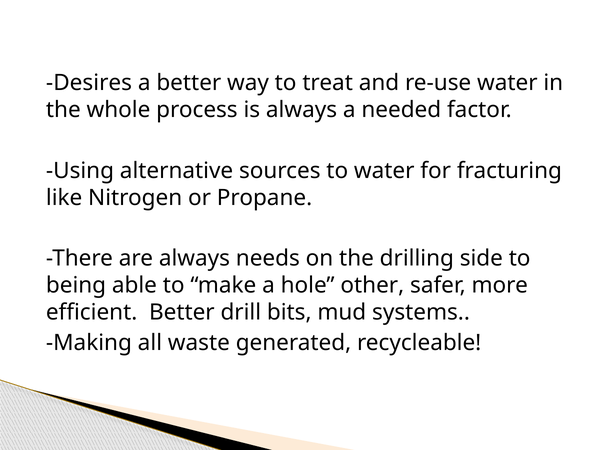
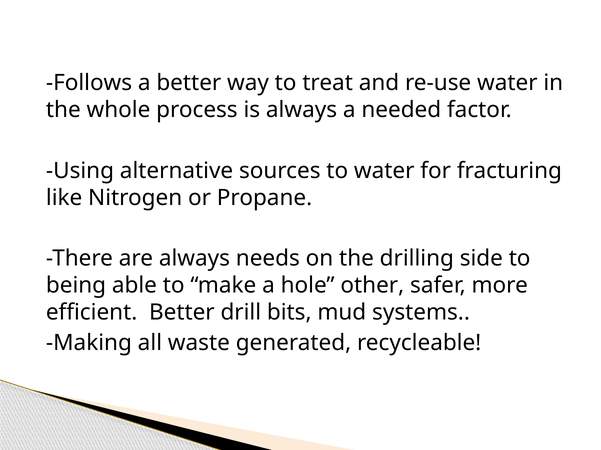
Desires: Desires -> Follows (89, 83)
